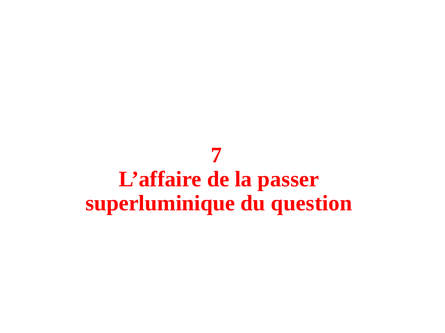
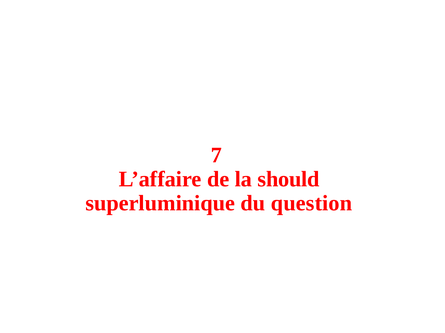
passer: passer -> should (289, 180)
